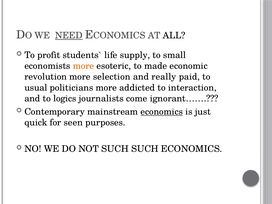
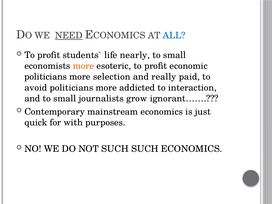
ALL colour: black -> blue (174, 36)
supply: supply -> nearly (135, 55)
esoteric to made: made -> profit (156, 66)
revolution: revolution -> politicians (46, 77)
usual: usual -> avoid (36, 88)
and to logics: logics -> small (65, 99)
come: come -> grow (137, 99)
economics underline: present -> none (162, 112)
seen: seen -> with (73, 123)
